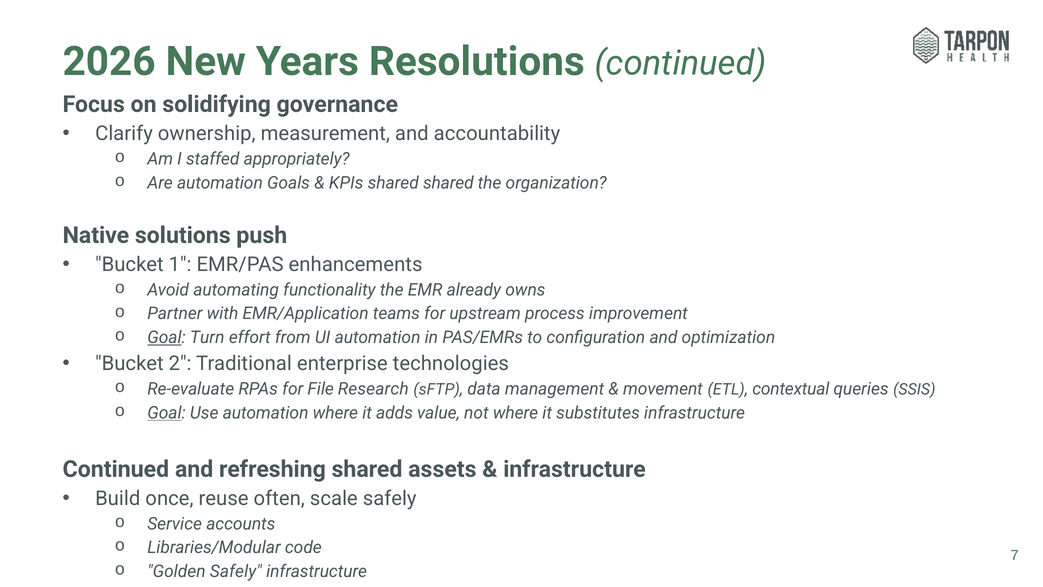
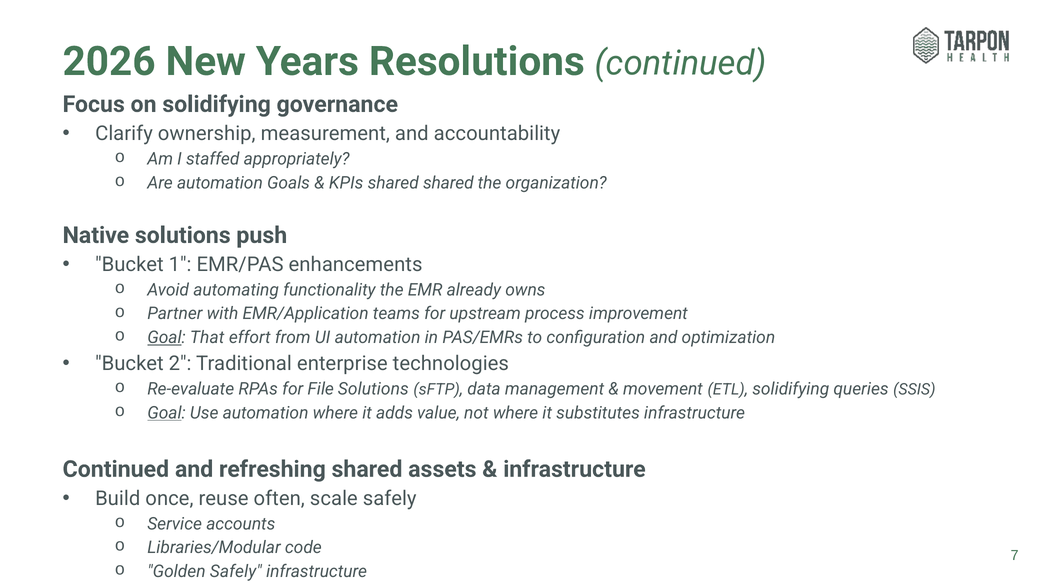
Turn: Turn -> That (207, 337)
File Research: Research -> Solutions (373, 389)
ETL contextual: contextual -> solidifying (791, 389)
